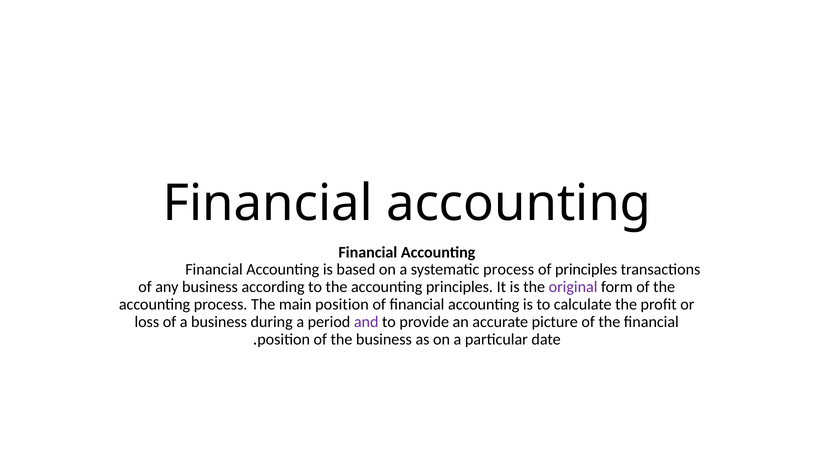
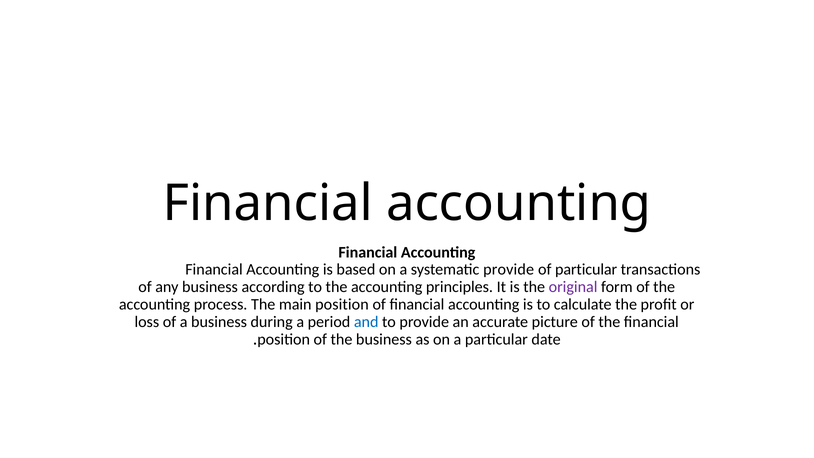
systematic process: process -> provide (509, 270)
of principles: principles -> particular (586, 270)
and colour: purple -> blue (366, 322)
